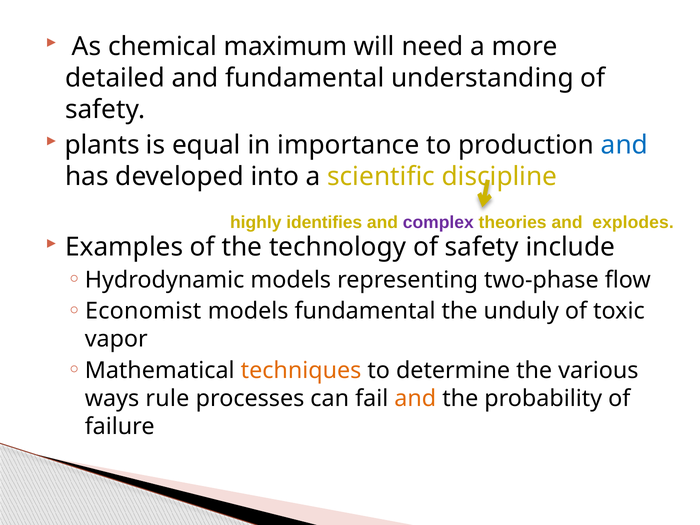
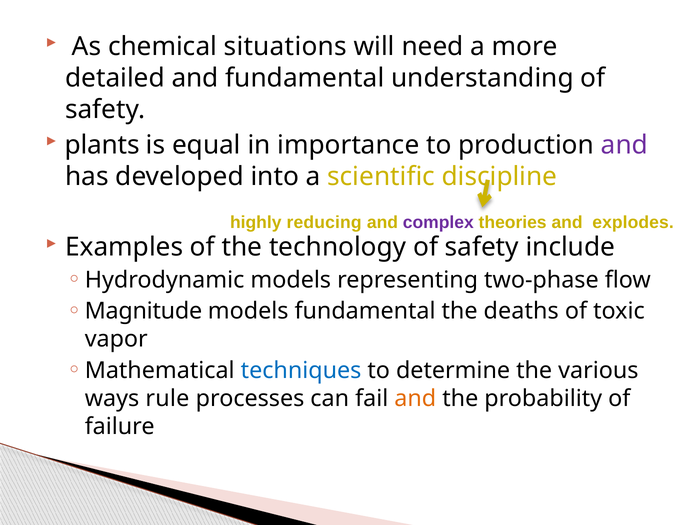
maximum: maximum -> situations (285, 47)
and colour: blue -> purple (624, 145)
identifies: identifies -> reducing (324, 223)
Economist: Economist -> Magnitude (143, 311)
unduly: unduly -> deaths (521, 311)
techniques colour: orange -> blue (301, 370)
